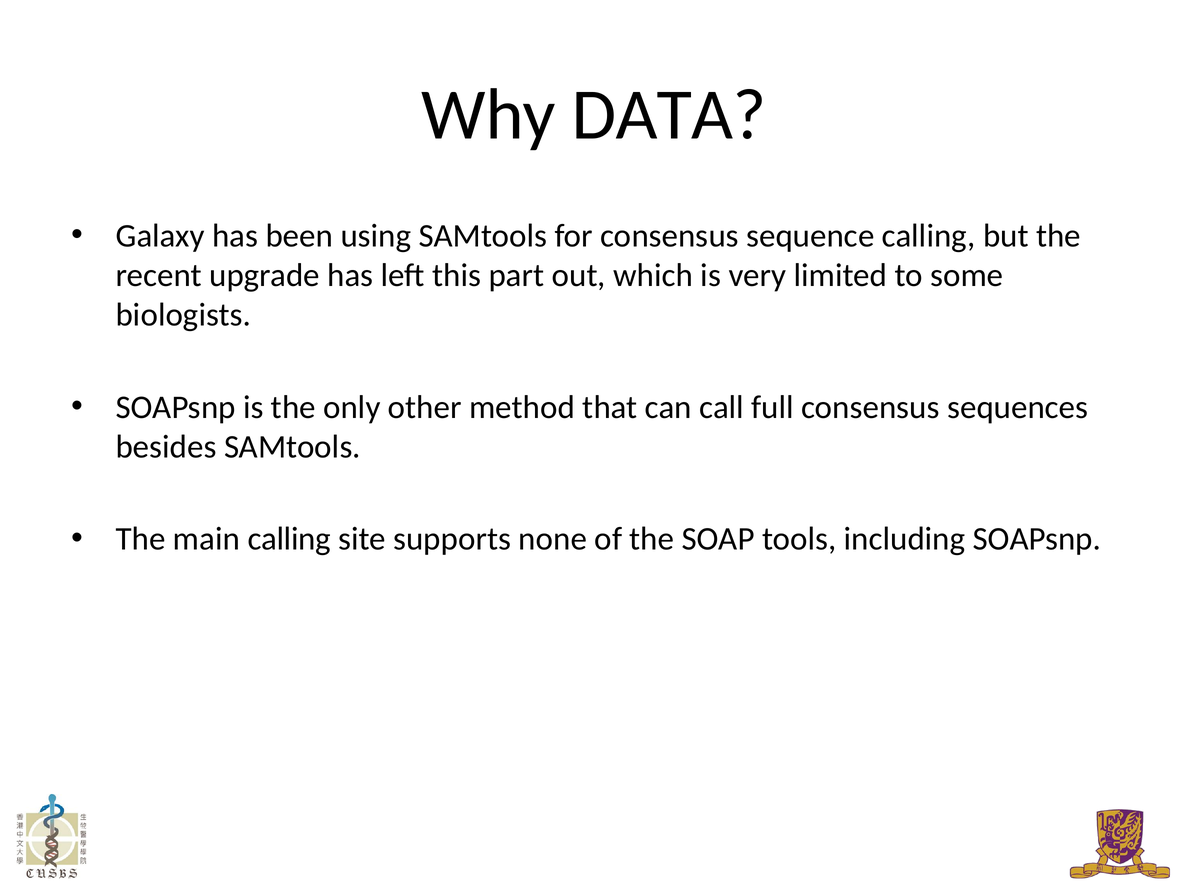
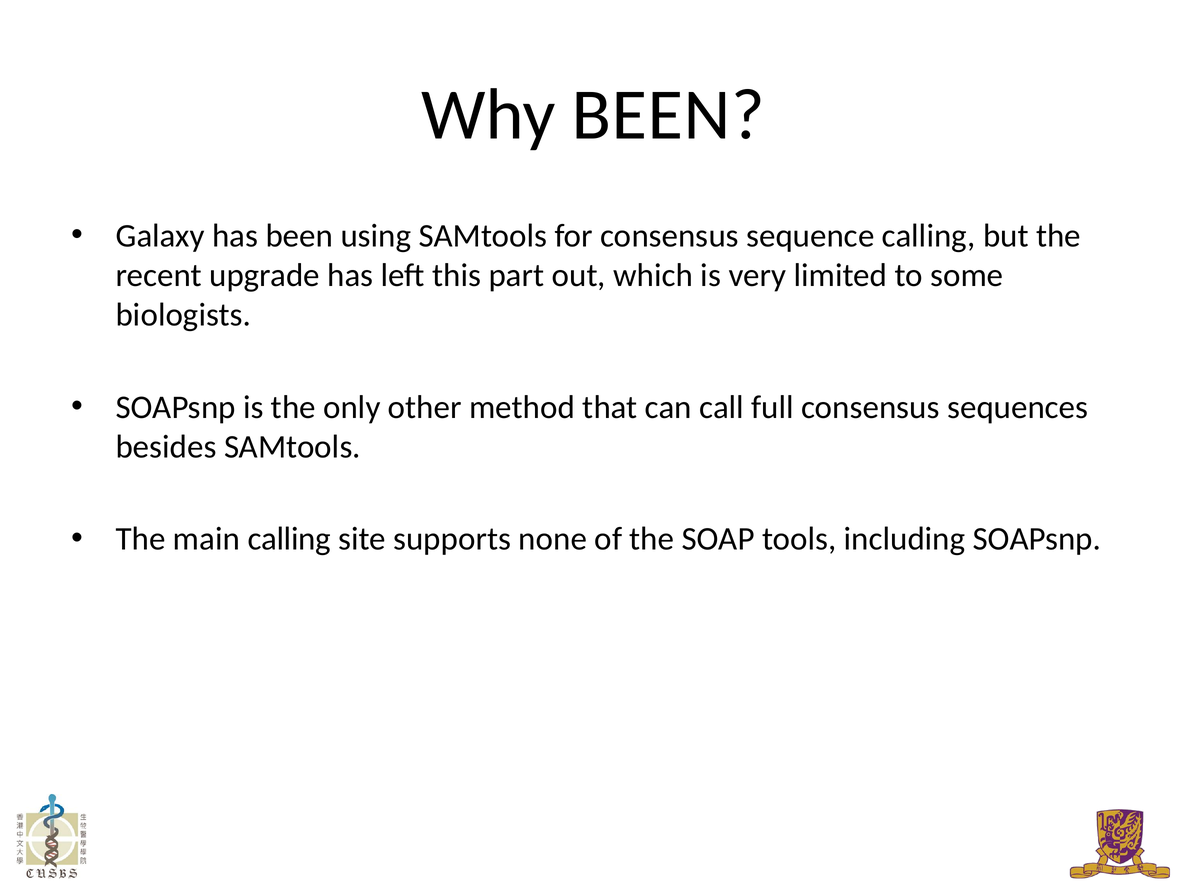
Why DATA: DATA -> BEEN (668, 115)
